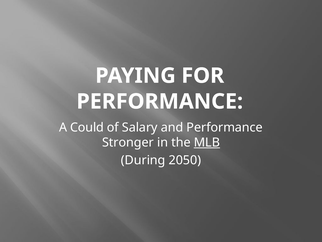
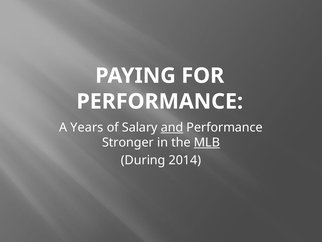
Could: Could -> Years (87, 127)
and underline: none -> present (172, 127)
2050: 2050 -> 2014 (185, 160)
